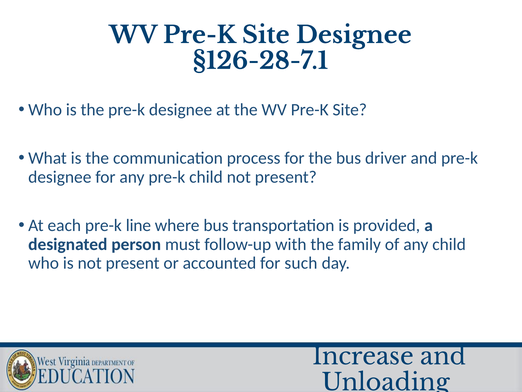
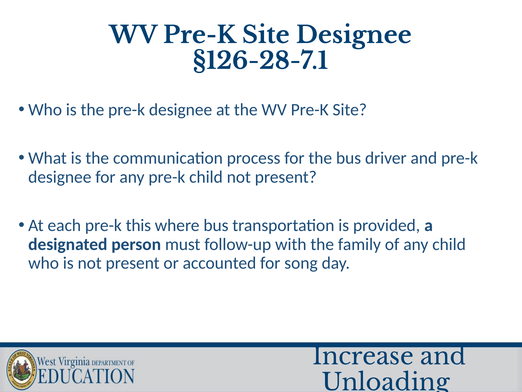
line: line -> this (138, 225)
such: such -> song (301, 263)
